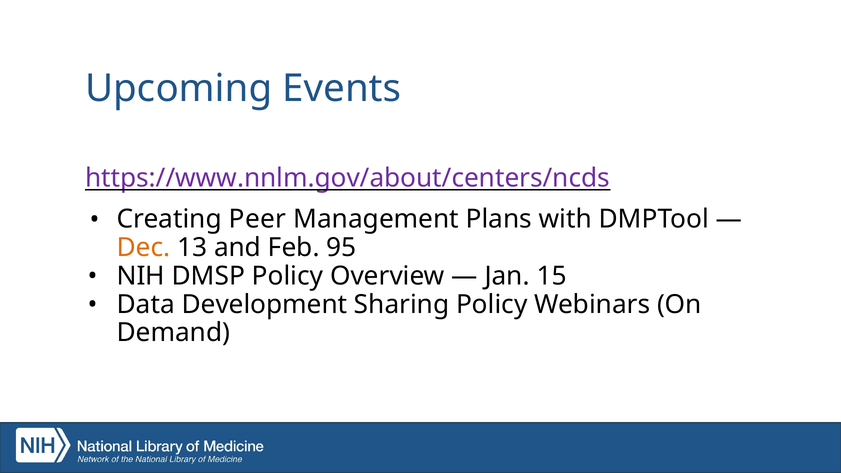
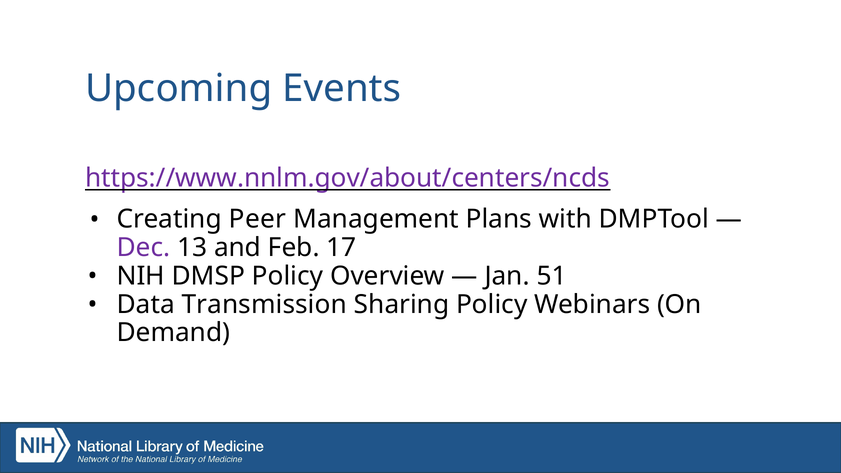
Dec colour: orange -> purple (143, 248)
95: 95 -> 17 (341, 248)
15: 15 -> 51 (552, 276)
Development: Development -> Transmission (264, 304)
